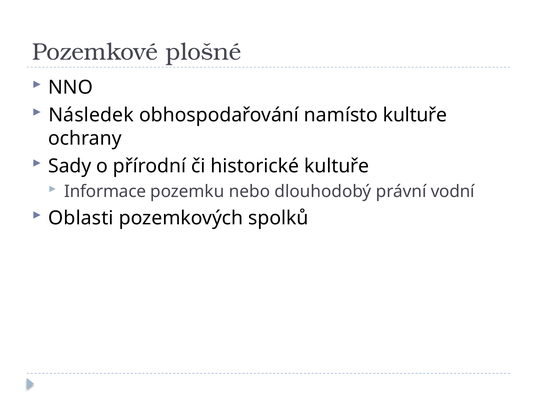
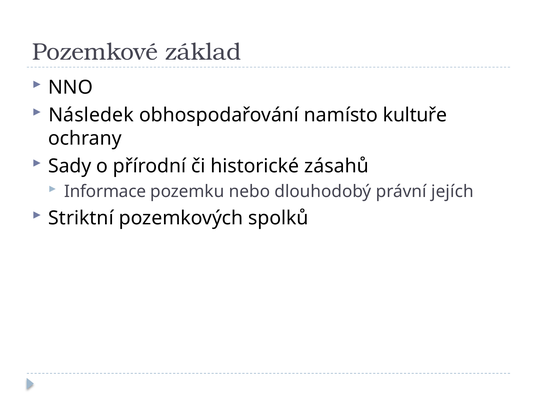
plošné: plošné -> základ (203, 52)
historické kultuře: kultuře -> zásahů (337, 166)
vodní: vodní -> jejích (453, 191)
Oblasti: Oblasti -> Striktní (81, 218)
